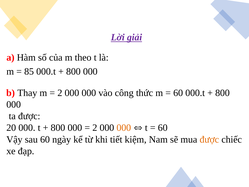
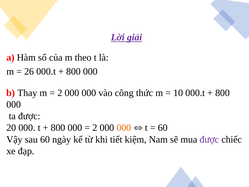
85: 85 -> 26 (29, 71)
60: 60 -> 10 (178, 93)
được colour: orange -> purple (209, 139)
